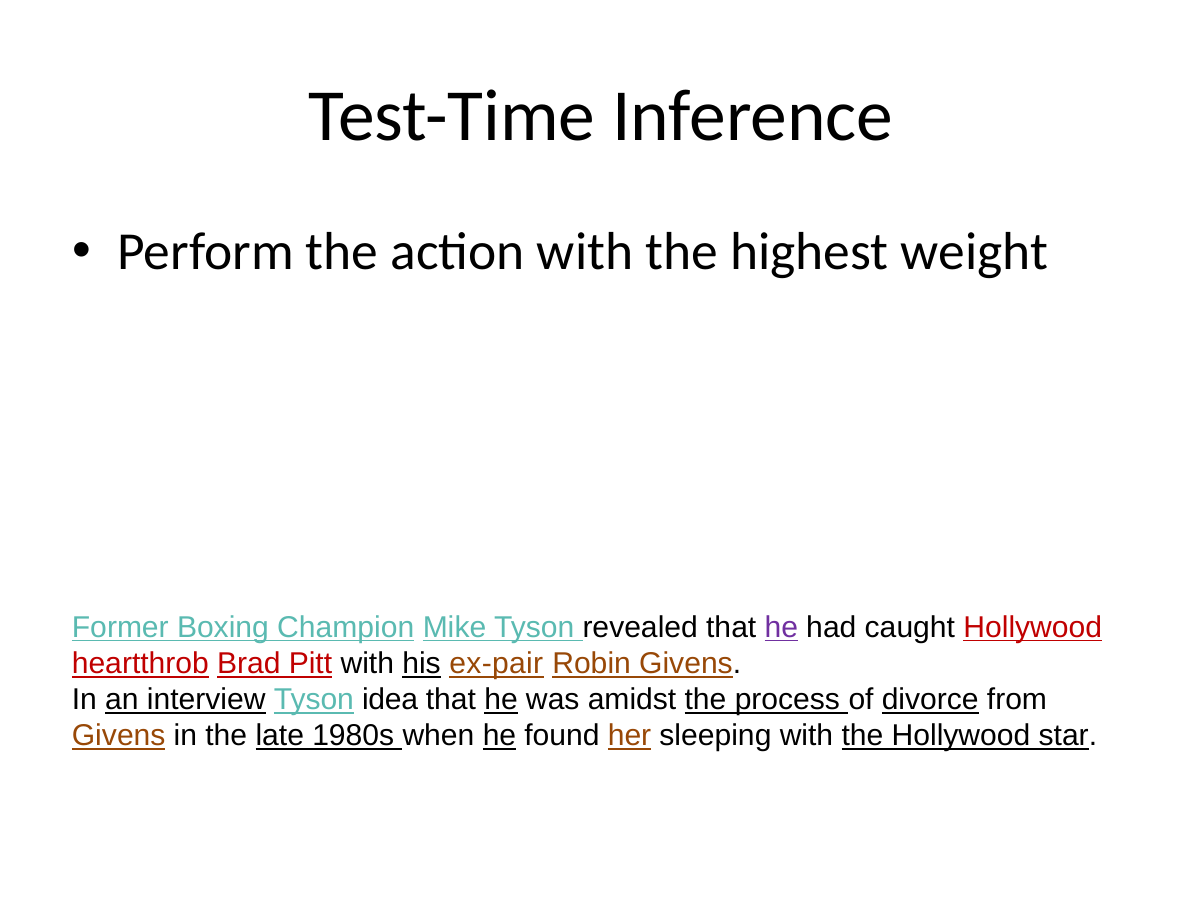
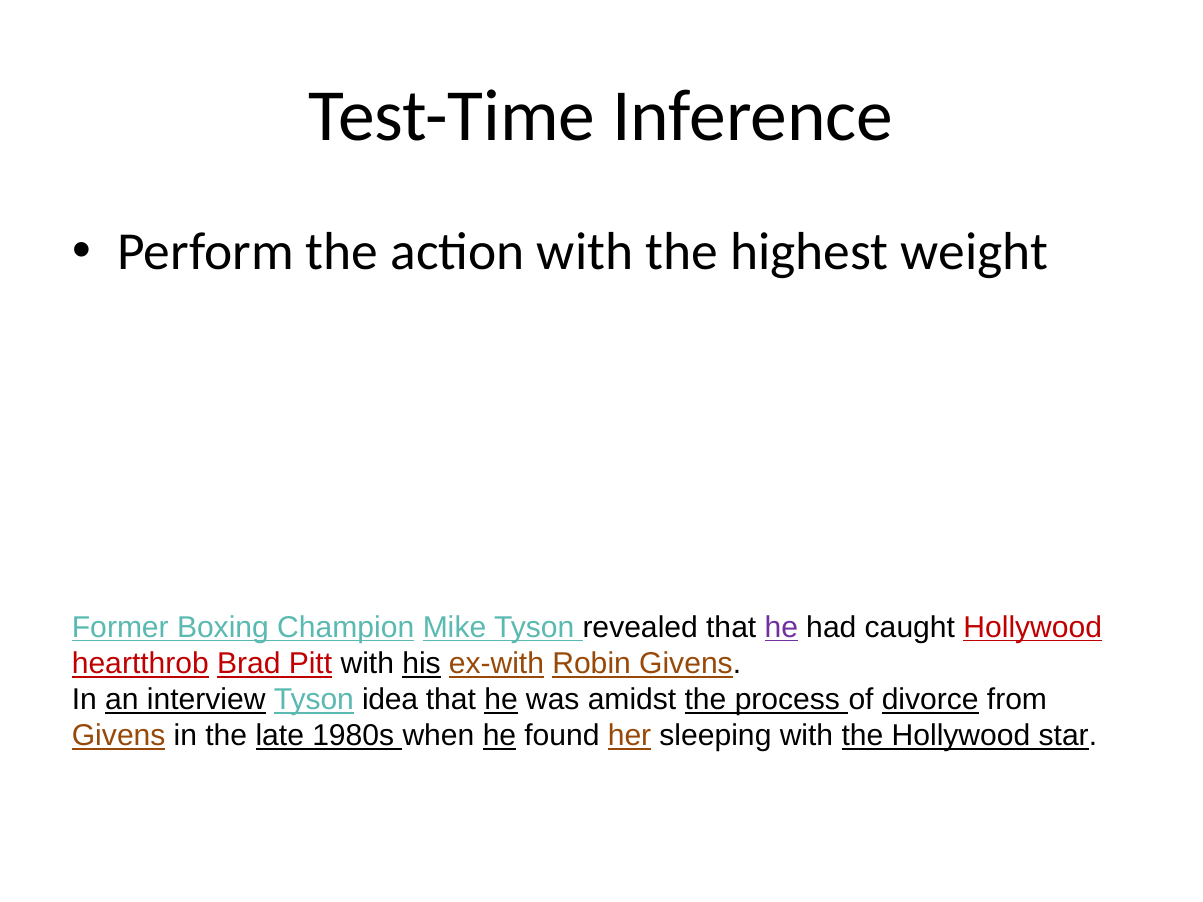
ex-pair: ex-pair -> ex-with (496, 664)
